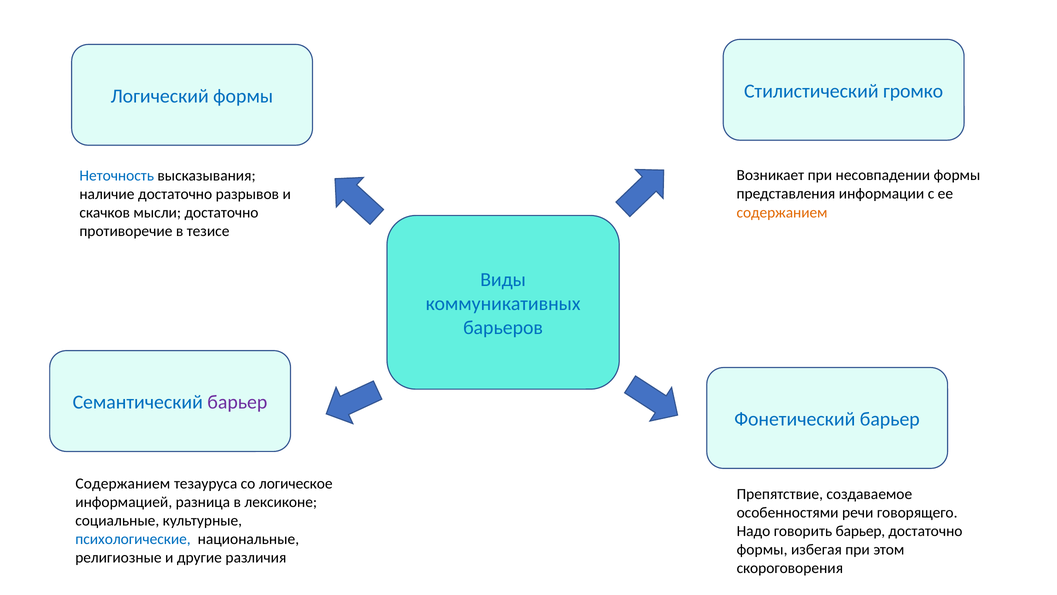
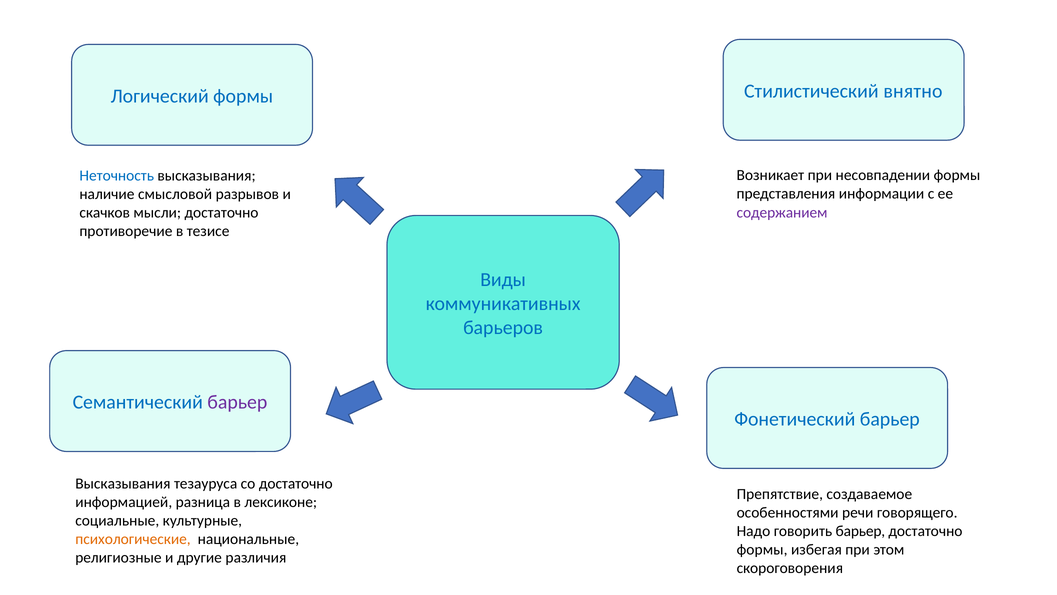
громко: громко -> внятно (913, 91)
наличие достаточно: достаточно -> смысловой (175, 194)
содержанием colour: orange -> purple (782, 212)
Содержанием: Содержанием -> Высказывания (123, 483)
со логическое: логическое -> достаточно (296, 483)
психологические colour: blue -> orange (133, 539)
